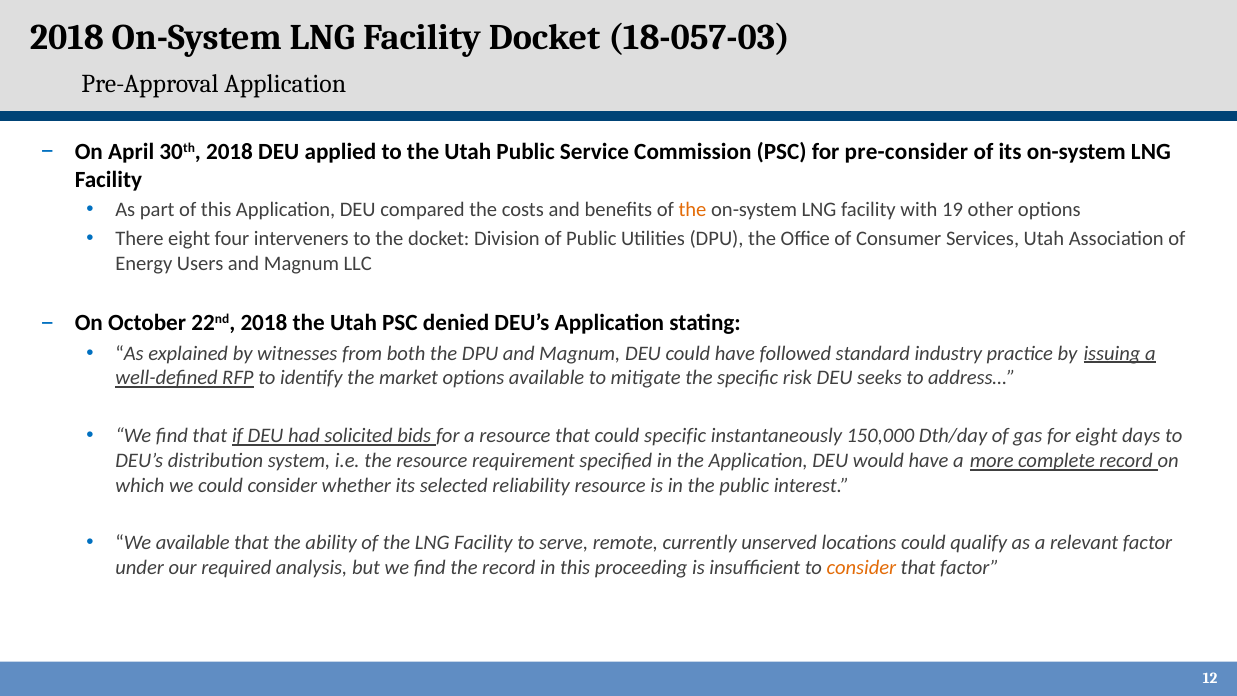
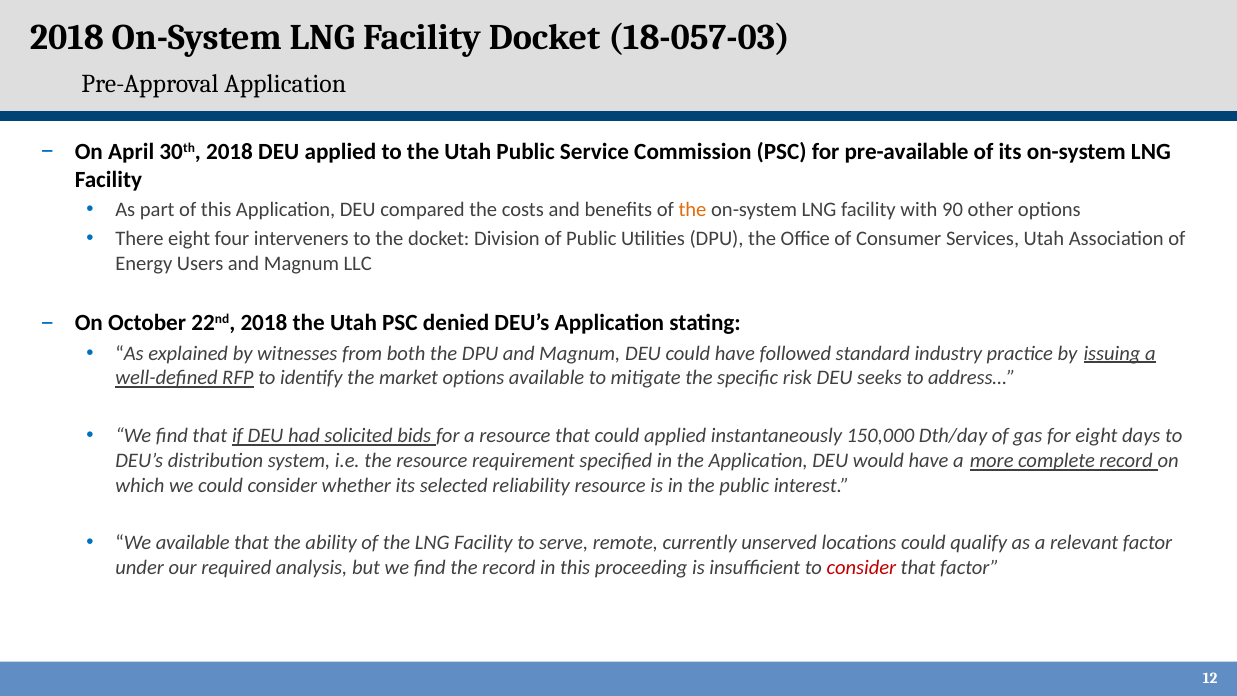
pre-consider: pre-consider -> pre-available (907, 152)
19: 19 -> 90 (952, 210)
could specific: specific -> applied (675, 436)
consider colour: orange -> red (861, 568)
